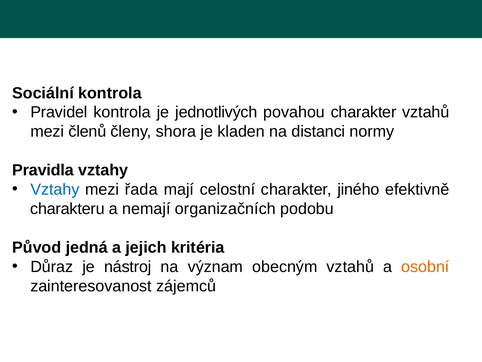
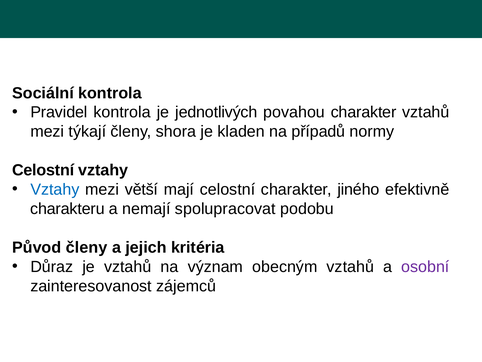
členů: členů -> týkají (87, 131)
distanci: distanci -> případů (318, 131)
Pravidla: Pravidla -> Celostní (43, 170)
řada: řada -> větší (141, 189)
organizačních: organizačních -> spolupracovat (225, 209)
Původ jedná: jedná -> členy (87, 247)
je nástroj: nástroj -> vztahů (128, 266)
osobní colour: orange -> purple (425, 266)
